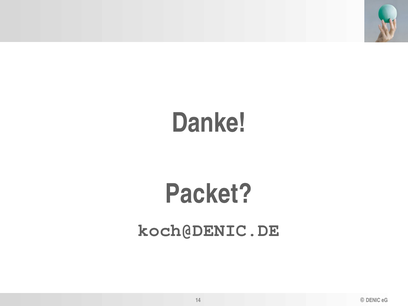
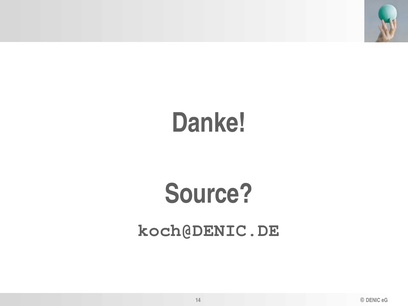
Packet: Packet -> Source (209, 194)
